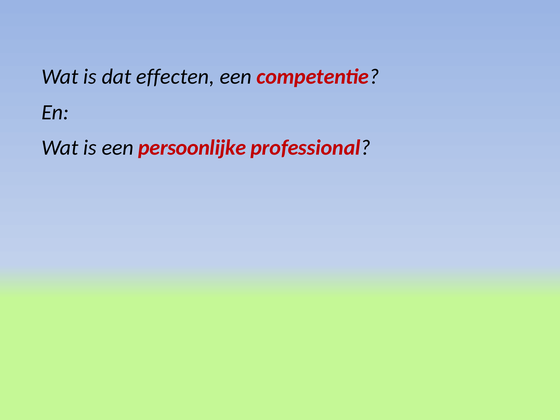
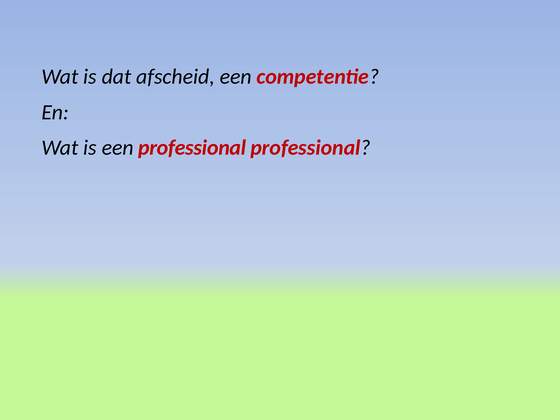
effecten: effecten -> afscheid (176, 77)
een persoonlijke: persoonlijke -> professional (192, 148)
